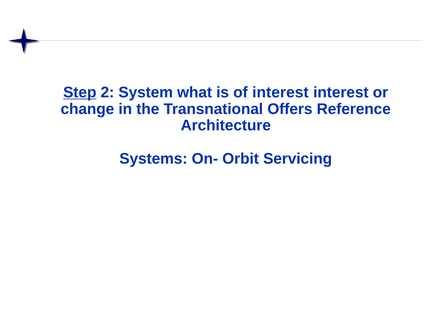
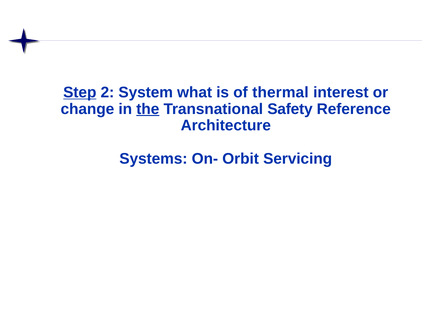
of interest: interest -> thermal (280, 92)
the underline: none -> present (148, 109)
Offers: Offers -> Safety (290, 109)
